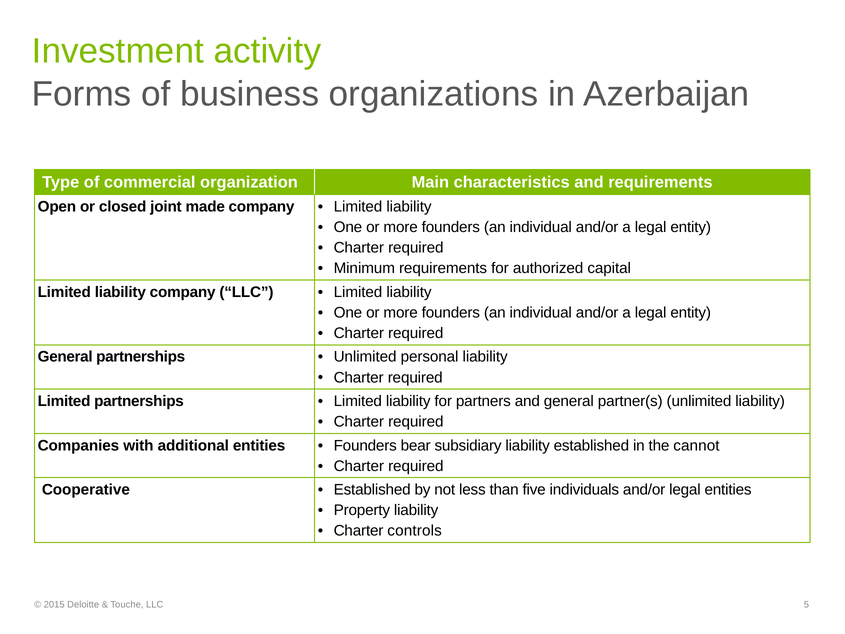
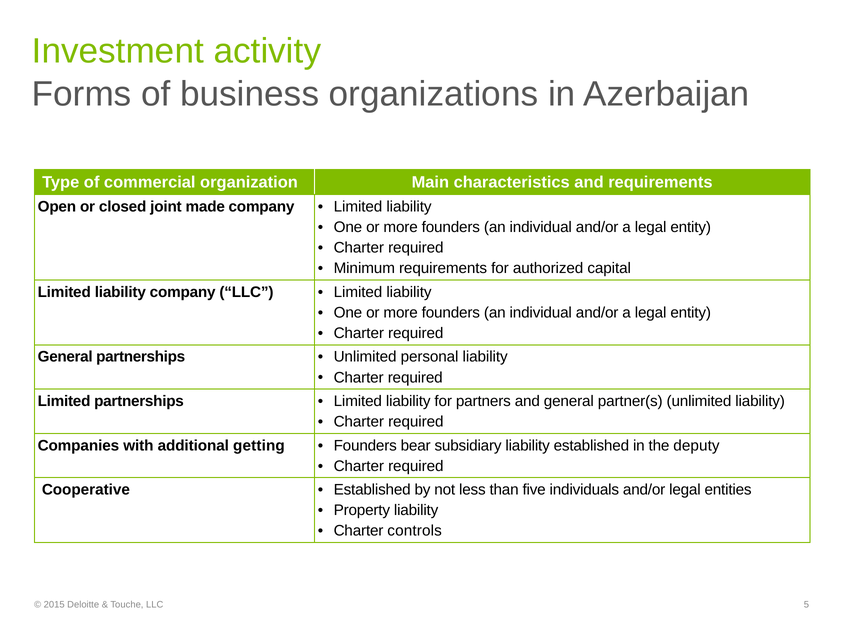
additional entities: entities -> getting (259, 445)
cannot: cannot -> deputy (696, 445)
